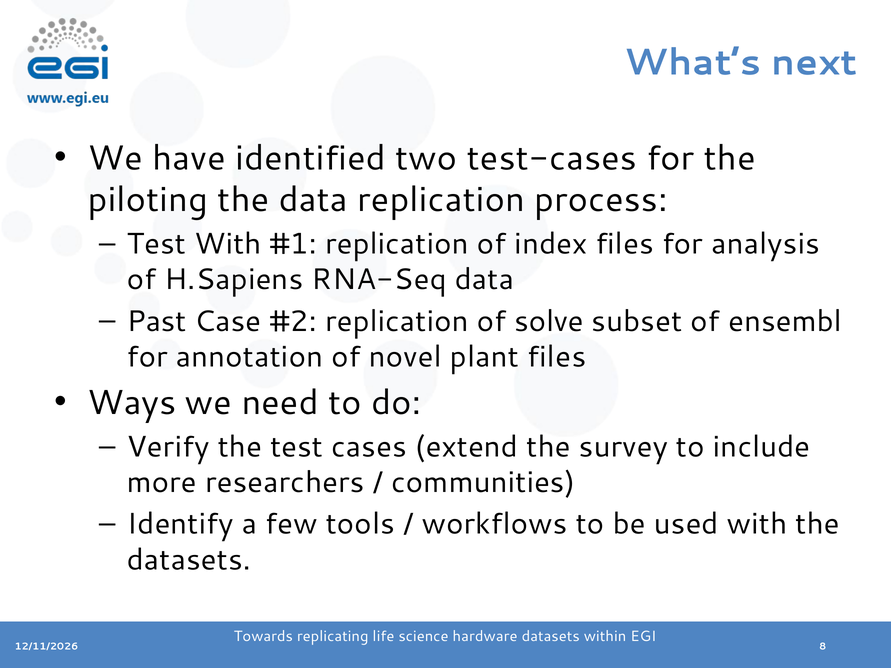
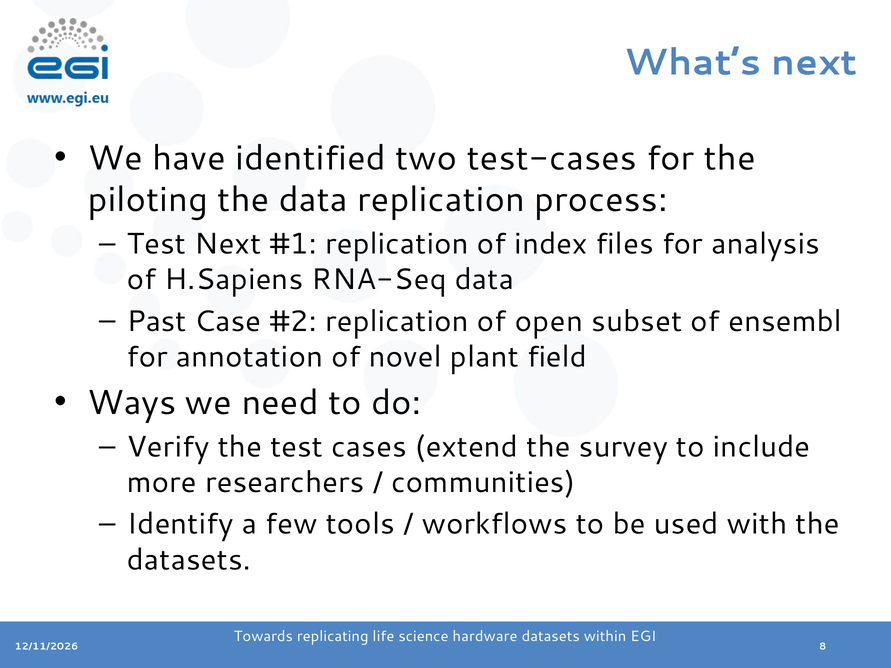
Test With: With -> Next (228, 244)
solve: solve -> open (549, 321)
plant files: files -> field (557, 357)
